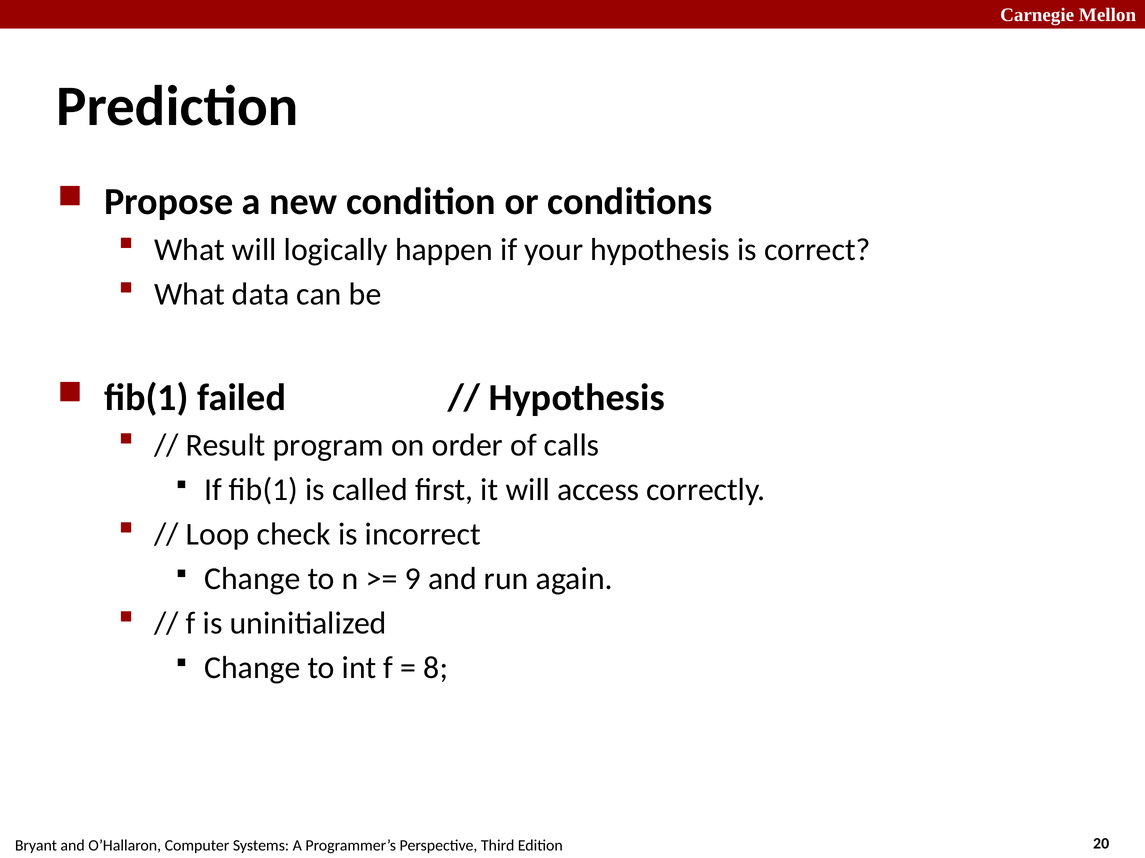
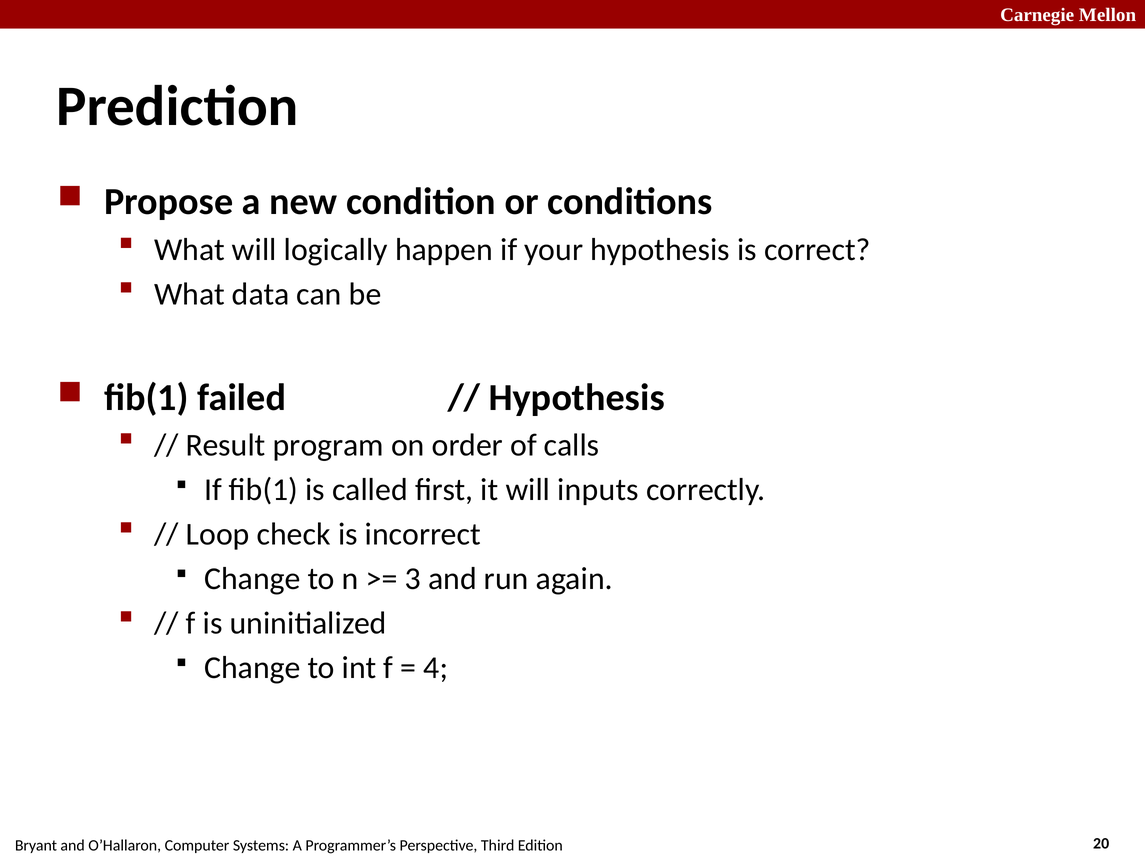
access: access -> inputs (598, 490)
9: 9 -> 3 (413, 579)
8: 8 -> 4 (436, 668)
